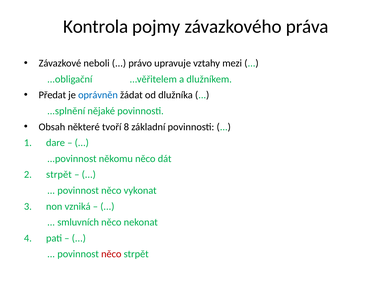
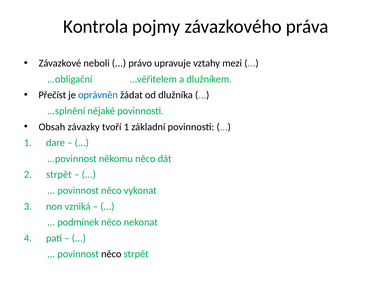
Předat: Předat -> Přečíst (52, 95)
některé: některé -> závazky (84, 127)
tvoří 8: 8 -> 1 (126, 127)
smluvních: smluvních -> podmínek (78, 222)
něco colour: red -> black (111, 254)
